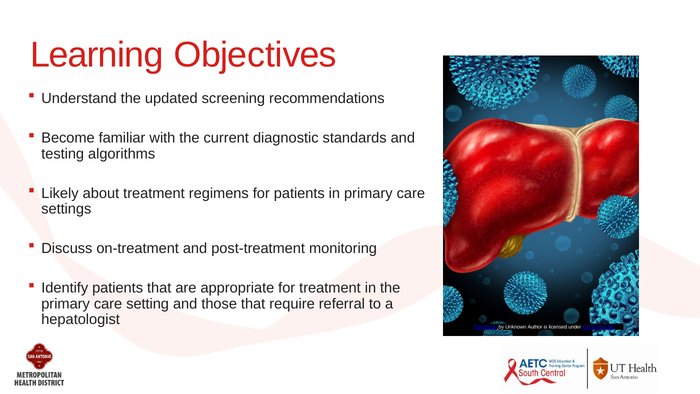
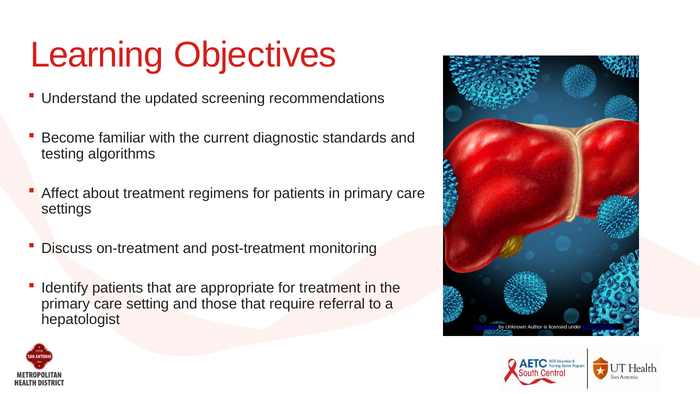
Likely: Likely -> Affect (60, 193)
